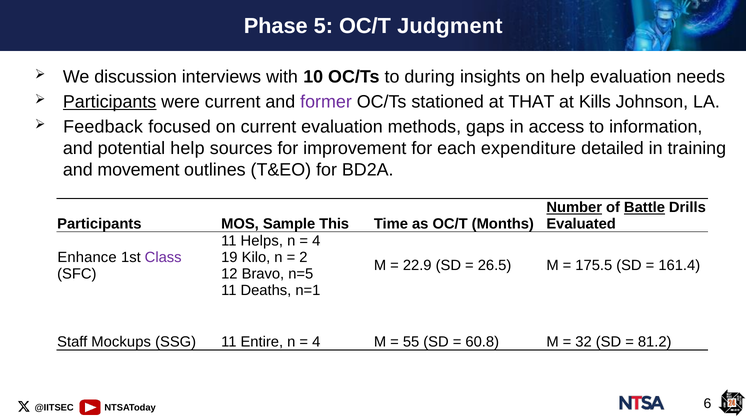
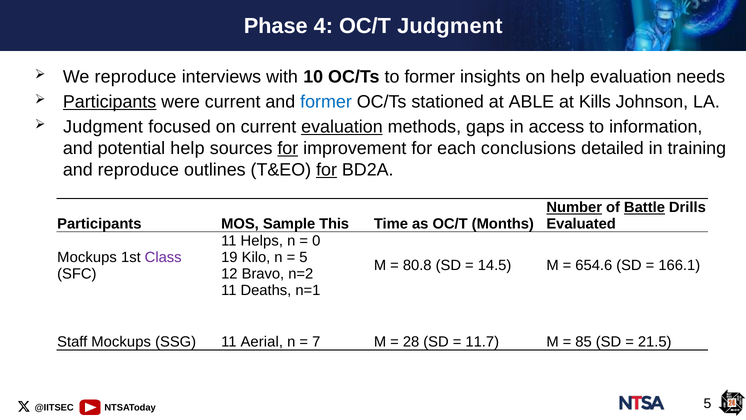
5: 5 -> 4 (323, 26)
We discussion: discussion -> reproduce (136, 77)
to during: during -> former (430, 77)
former colour: purple -> blue (326, 102)
THAT: THAT -> ABLE (531, 102)
Feedback: Feedback -> Judgment (103, 127)
evaluation underline: none -> present (342, 127)
for underline: none -> present (288, 148)
expenditure: expenditure -> conclusions (528, 148)
and movement: movement -> reproduce (138, 170)
for underline: none -> present (327, 170)
4: 4 -> 0 (316, 241)
Enhance: Enhance -> Mockups (87, 257)
2: 2 -> 5 (303, 257)
22.9: 22.9 -> 80.8 (417, 265)
26.5: 26.5 -> 14.5 (495, 265)
175.5: 175.5 -> 654.6 (594, 265)
161.4: 161.4 -> 166.1 (679, 265)
n=5: n=5 -> n=2 (301, 274)
Entire: Entire -> Aerial (262, 342)
4: 4 -> 7 (316, 342)
55: 55 -> 28 (411, 342)
60.8: 60.8 -> 11.7 (482, 342)
32: 32 -> 85 (584, 342)
81.2: 81.2 -> 21.5 (655, 342)
6: 6 -> 5 (707, 403)
